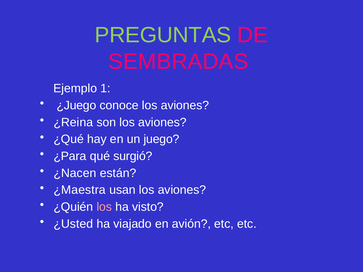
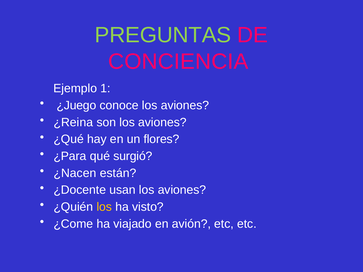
SEMBRADAS: SEMBRADAS -> CONCIENCIA (178, 62)
juego: juego -> flores (161, 139)
¿Maestra: ¿Maestra -> ¿Docente (80, 190)
los colour: pink -> yellow (104, 207)
¿Usted: ¿Usted -> ¿Come (73, 224)
